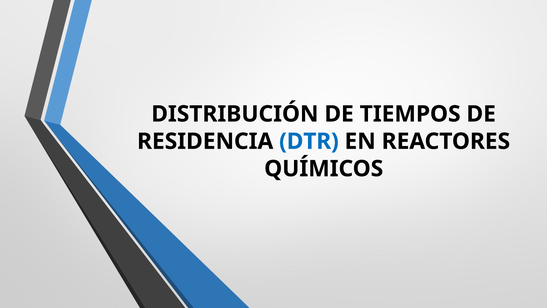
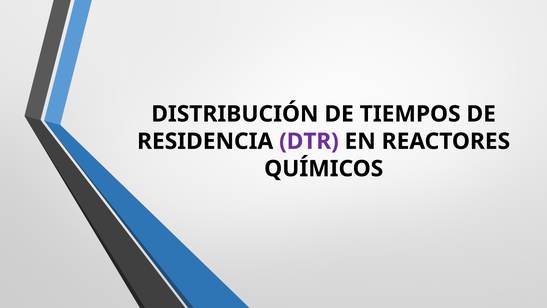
DTR colour: blue -> purple (309, 141)
